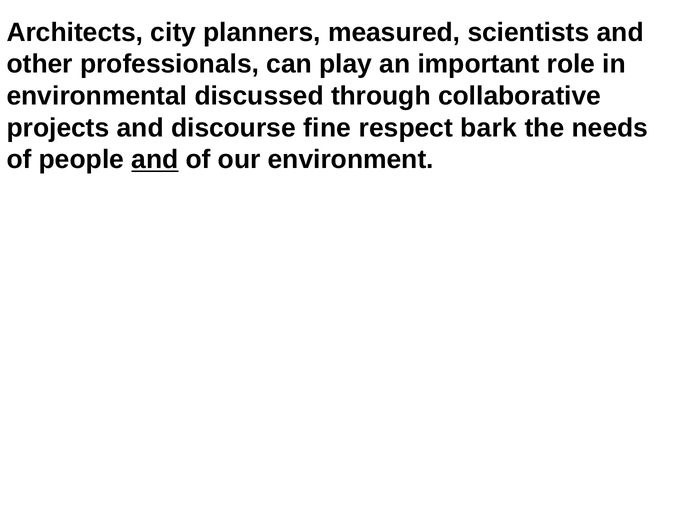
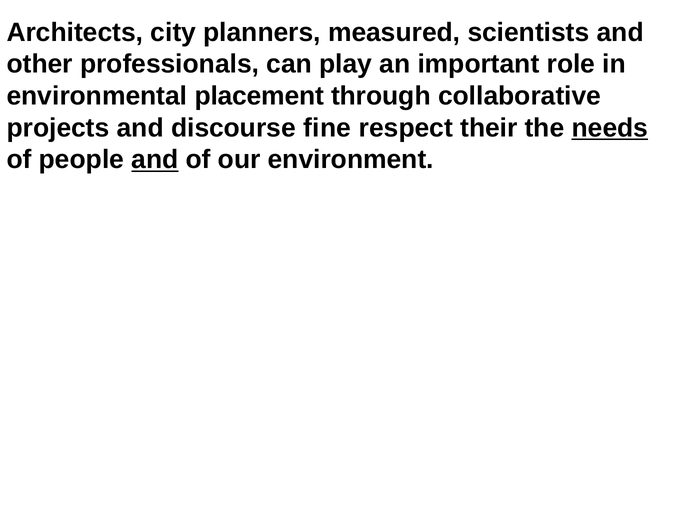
discussed: discussed -> placement (259, 96)
bark: bark -> their (489, 128)
needs underline: none -> present (610, 128)
